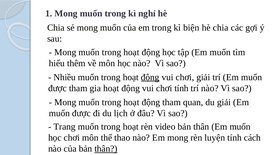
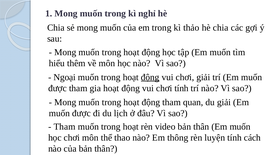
biện: biện -> thảo (191, 28)
Nhiều: Nhiều -> Ngoại (65, 77)
Trang: Trang -> Tham (64, 127)
Em mong: mong -> thông (178, 138)
thân underline: present -> none (106, 149)
